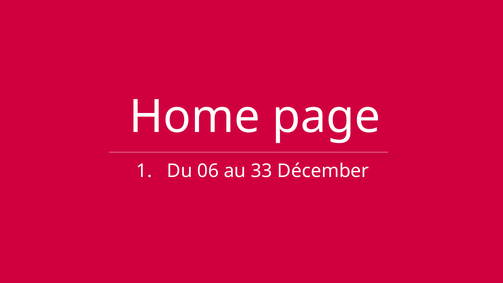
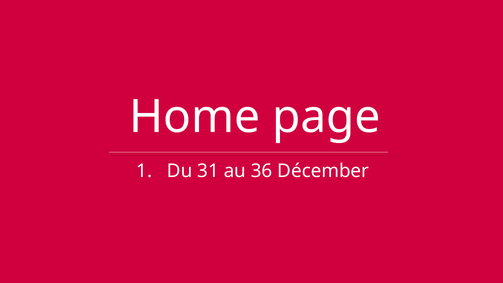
06: 06 -> 31 (208, 171)
33: 33 -> 36 (262, 171)
